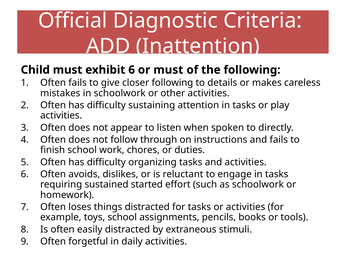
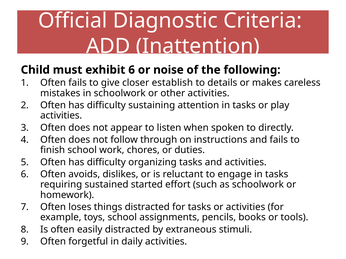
or must: must -> noise (168, 70)
closer following: following -> establish (172, 83)
